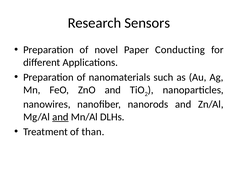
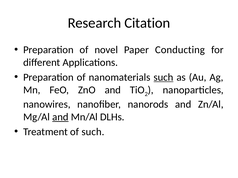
Sensors: Sensors -> Citation (147, 23)
such underline: none -> present (163, 77)
of than: than -> such (93, 132)
